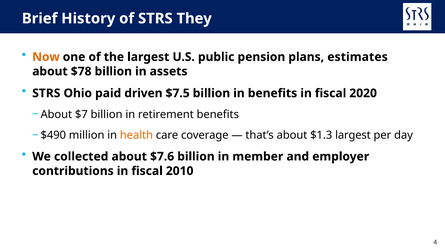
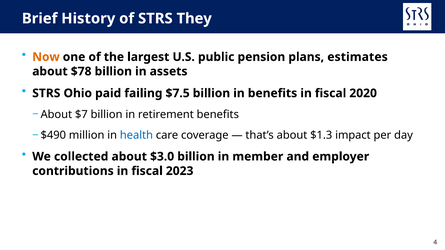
driven: driven -> failing (143, 93)
health colour: orange -> blue (136, 135)
$1.3 largest: largest -> impact (353, 135)
$7.6: $7.6 -> $3.0 (162, 157)
2010: 2010 -> 2023 (180, 171)
